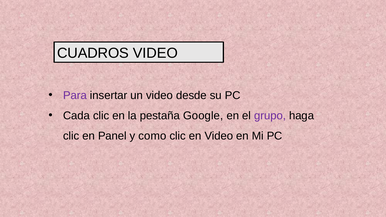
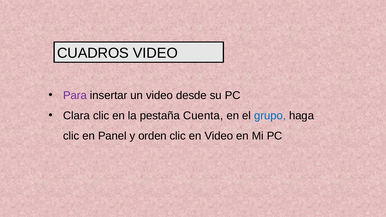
Cada: Cada -> Clara (77, 116)
Google: Google -> Cuenta (203, 116)
grupo colour: purple -> blue (270, 116)
como: como -> orden (153, 136)
